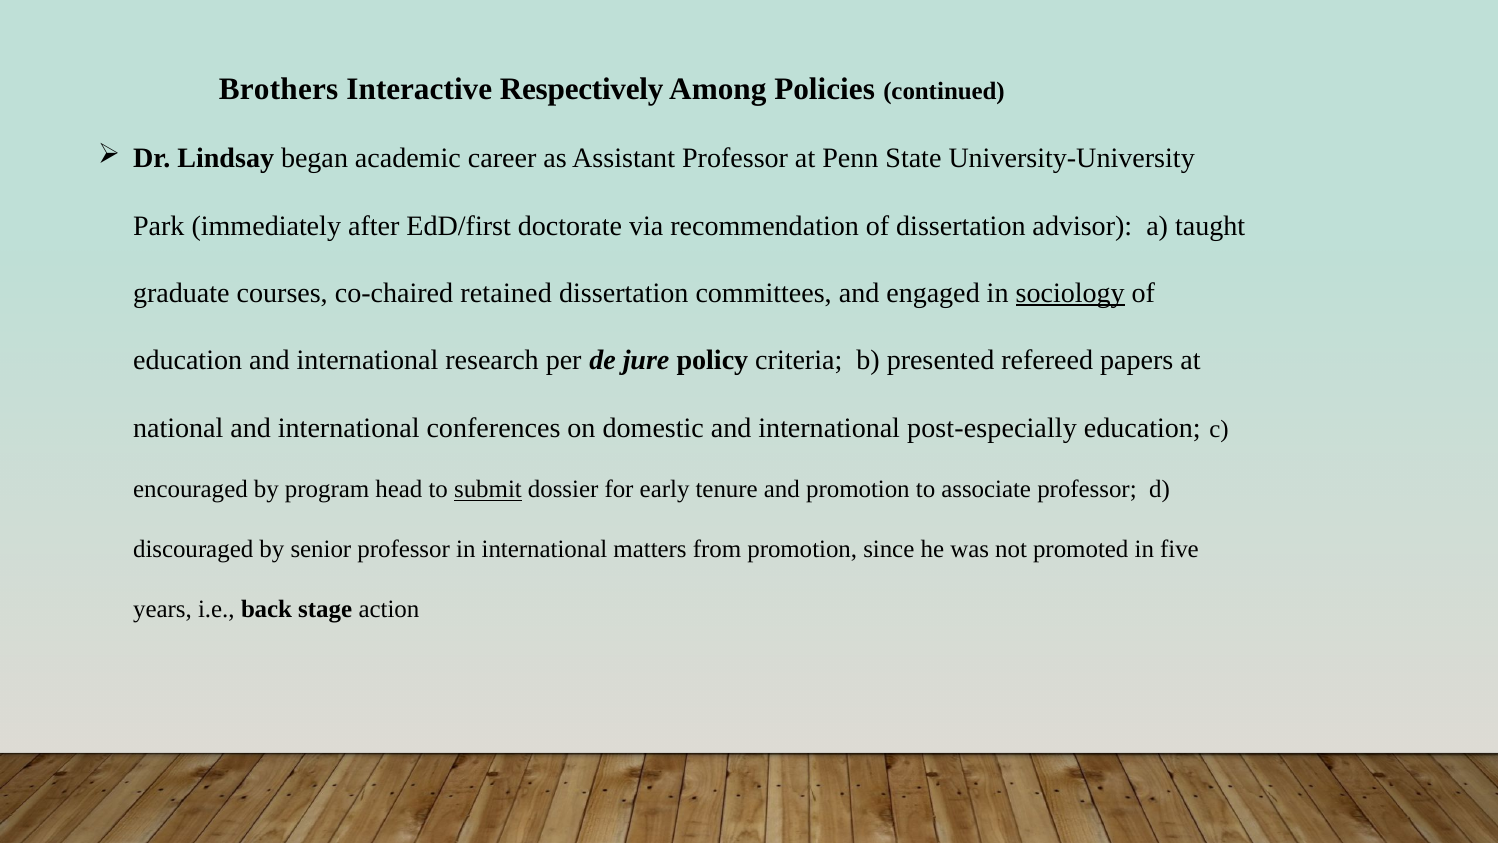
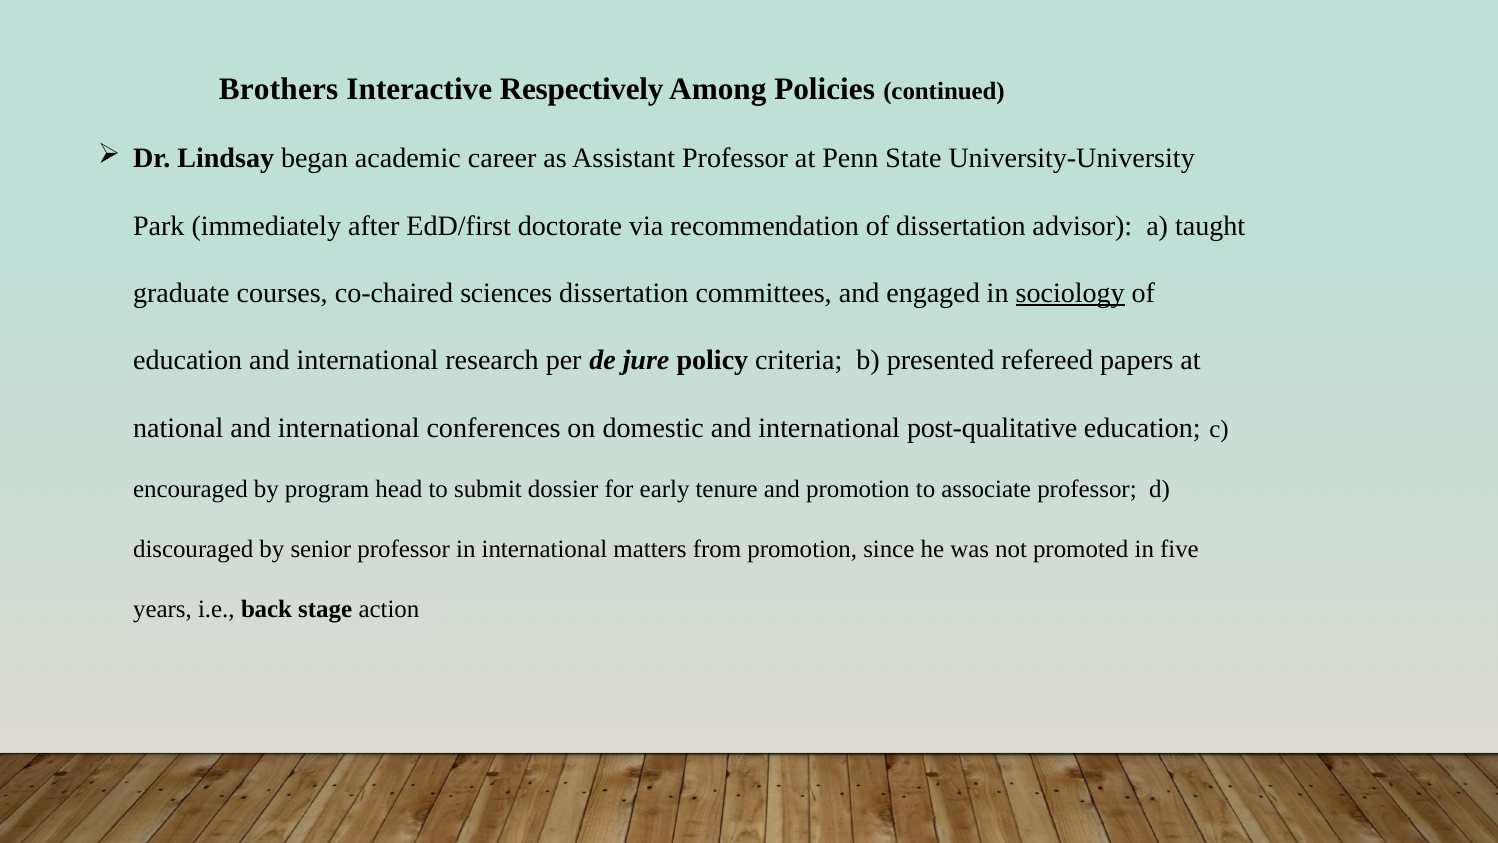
retained: retained -> sciences (506, 293)
post-especially: post-especially -> post-qualitative (992, 428)
submit underline: present -> none (488, 489)
